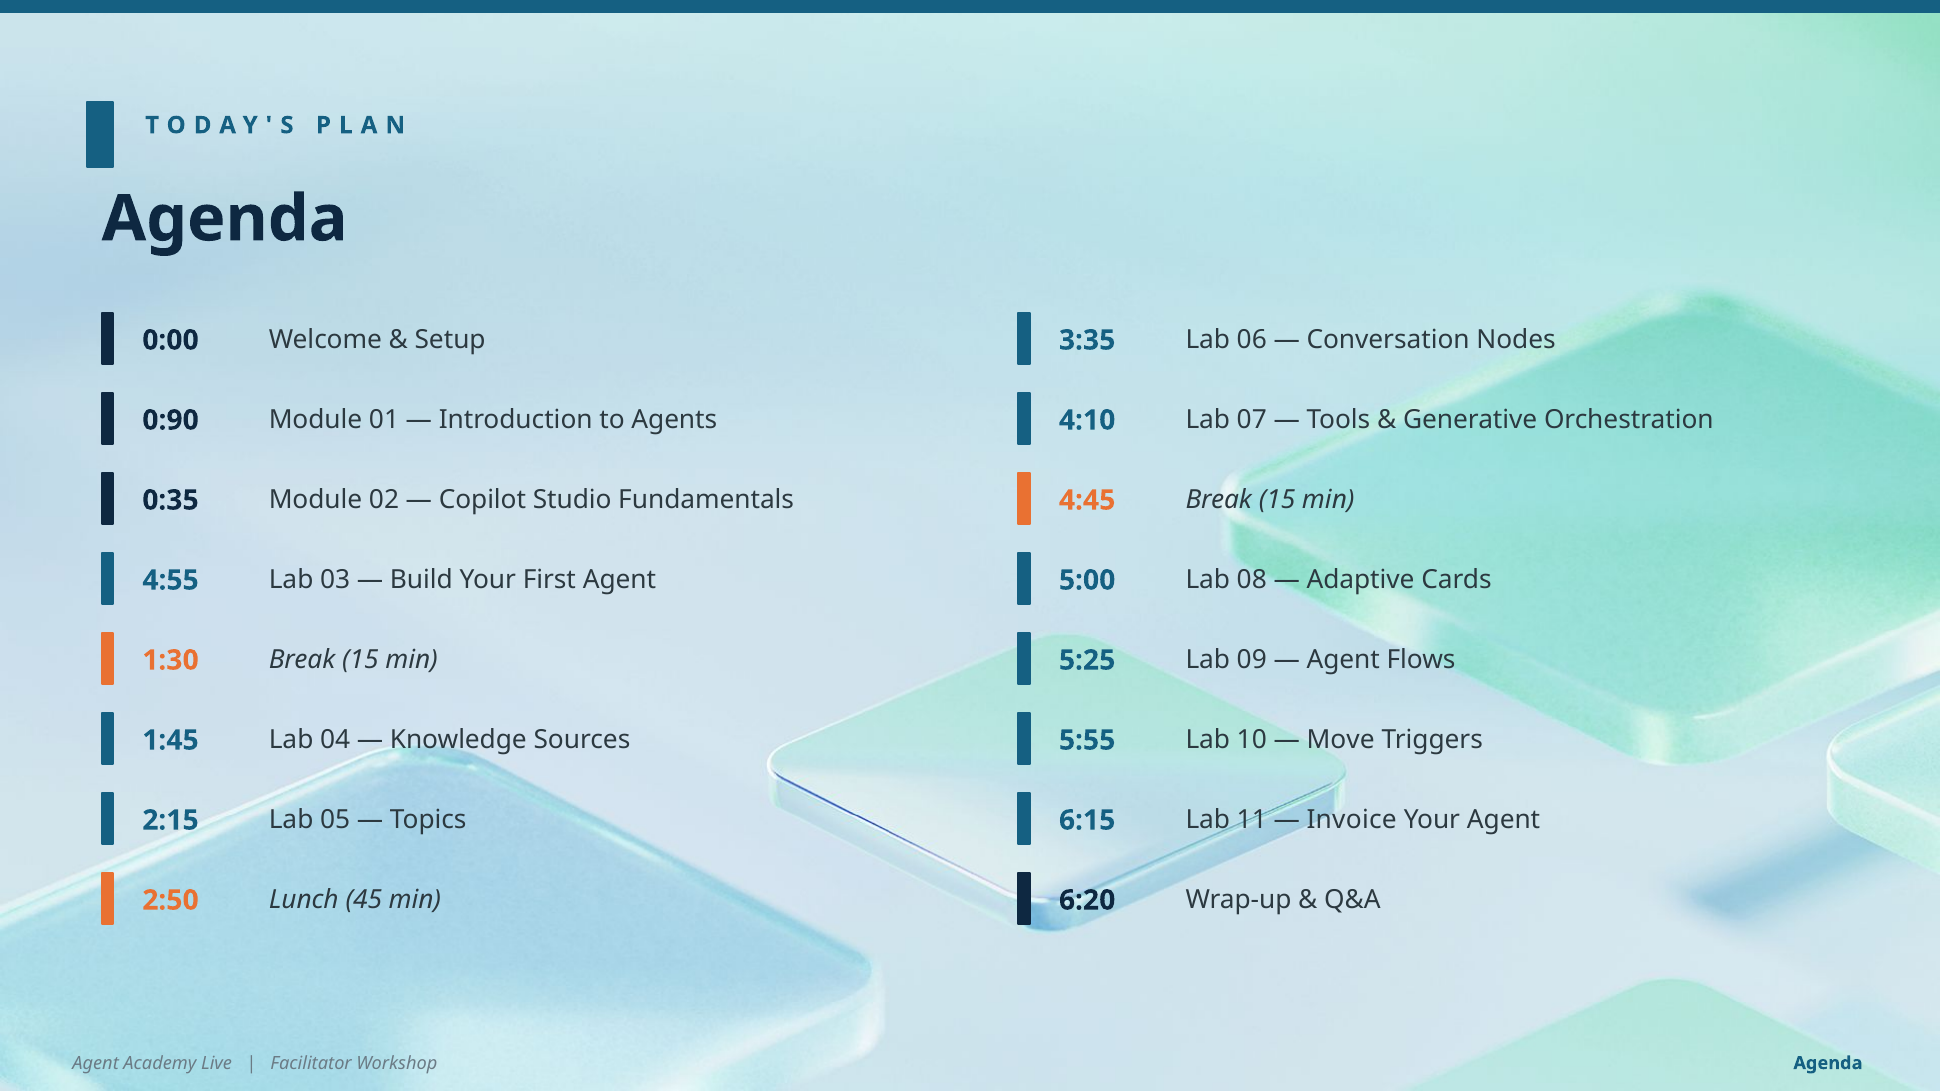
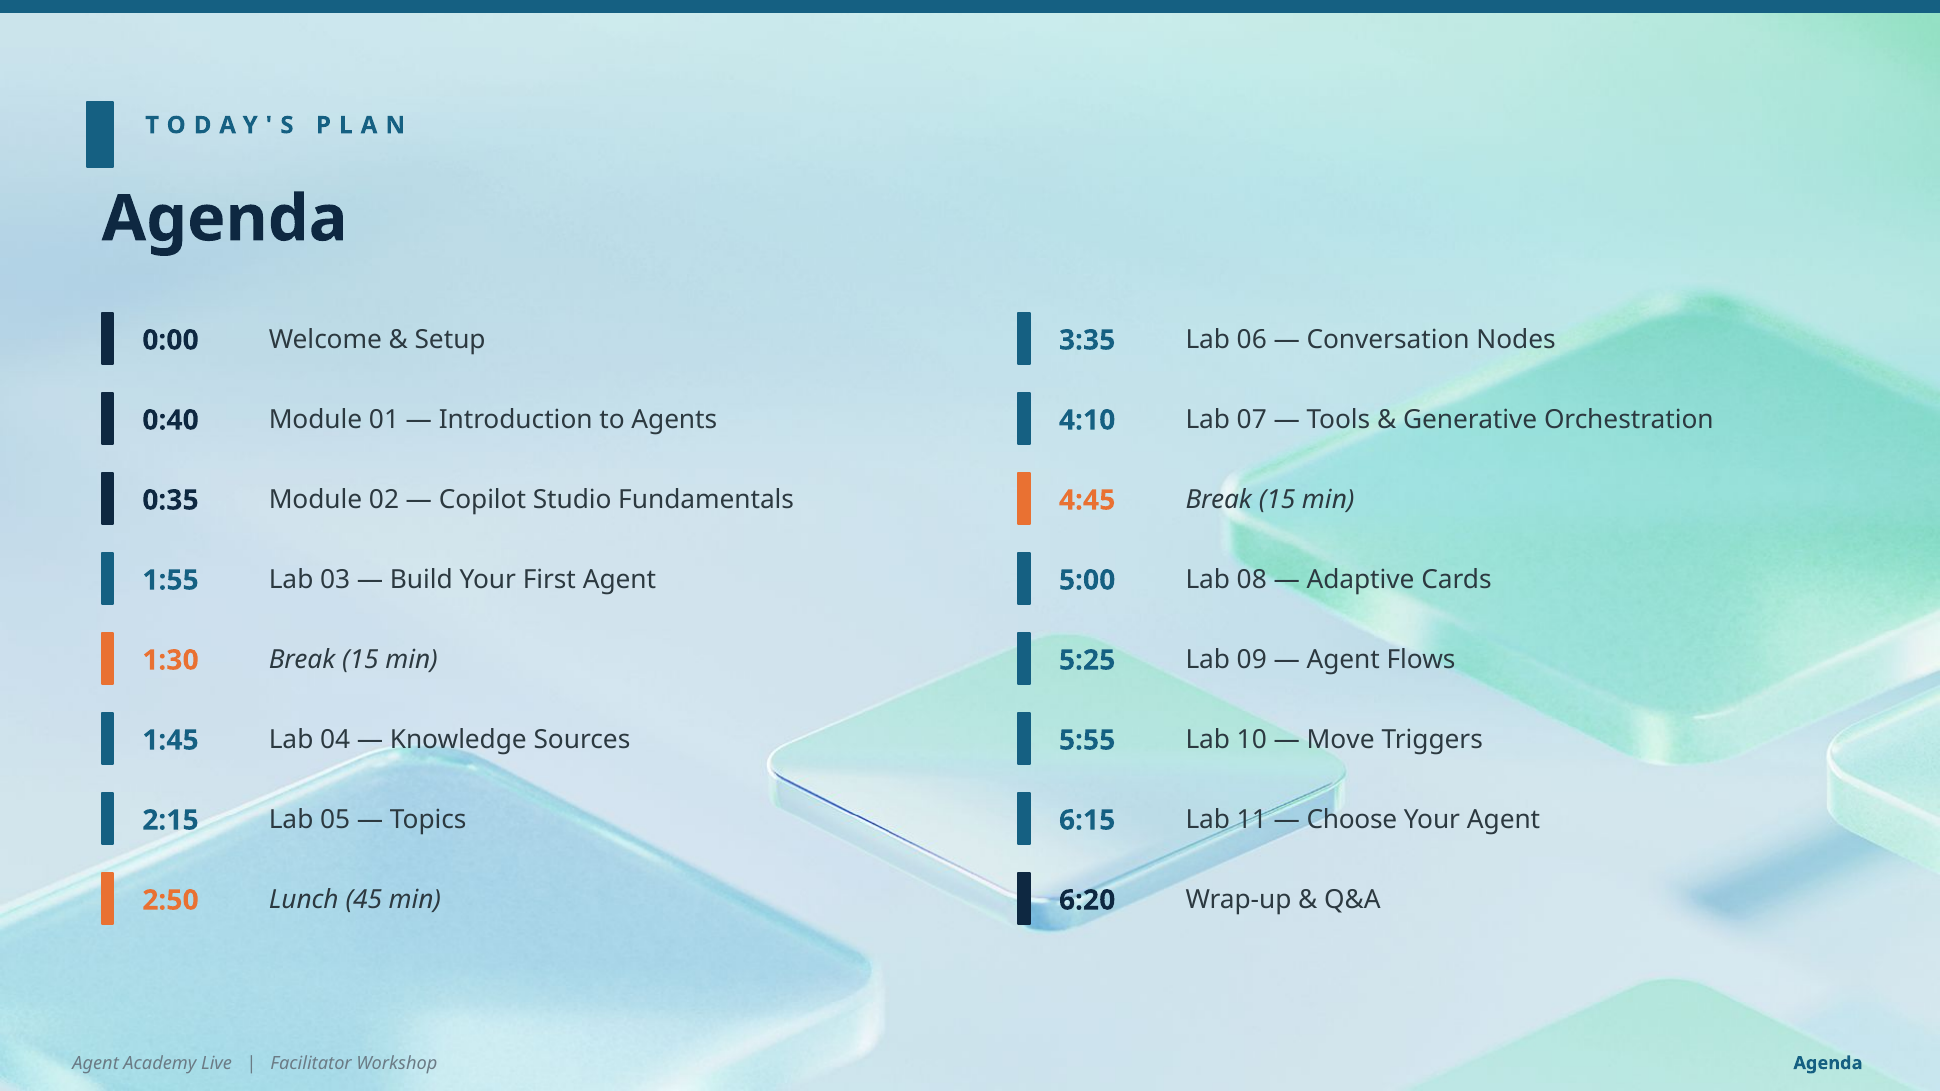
0:90: 0:90 -> 0:40 (171, 420)
4:55: 4:55 -> 1:55 (171, 580)
Invoice: Invoice -> Choose (1352, 820)
